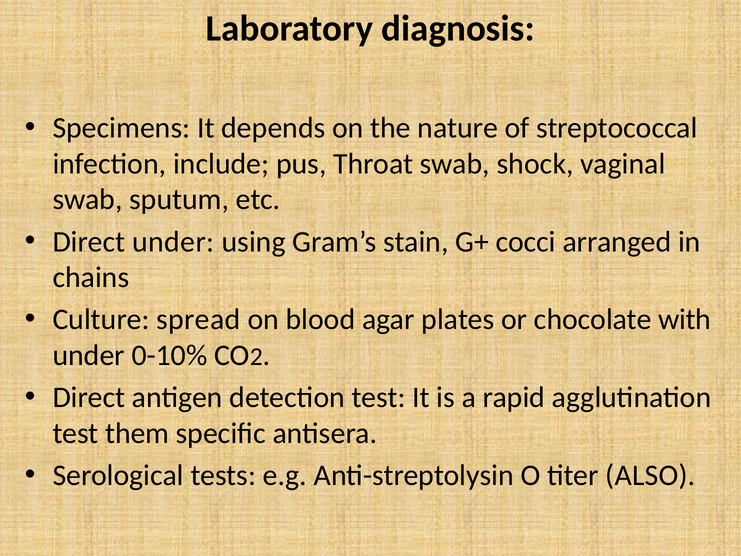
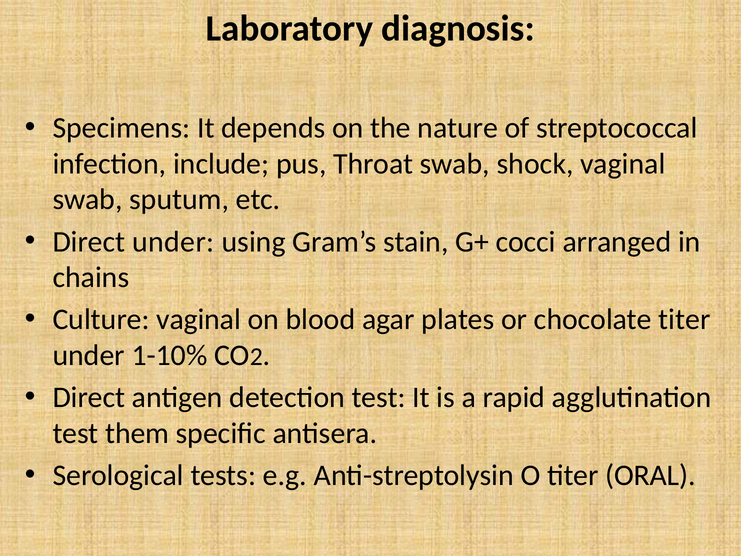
Culture spread: spread -> vaginal (199, 319)
chocolate with: with -> titer (684, 319)
0-10%: 0-10% -> 1-10% (169, 355)
ALSO: ALSO -> ORAL (651, 475)
